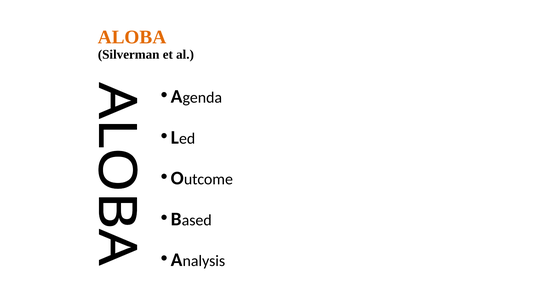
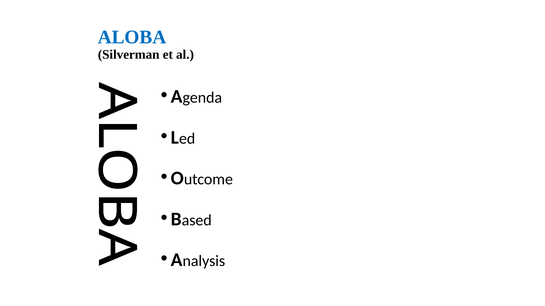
ALOBA colour: orange -> blue (132, 37)
